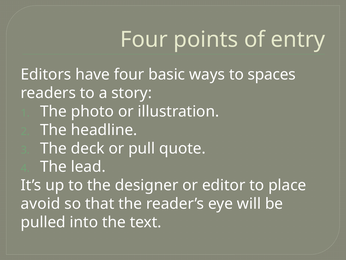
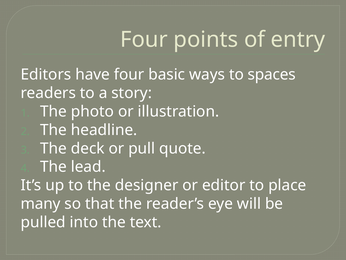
avoid: avoid -> many (41, 204)
